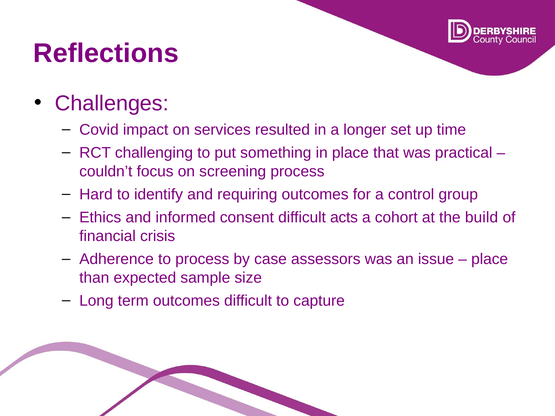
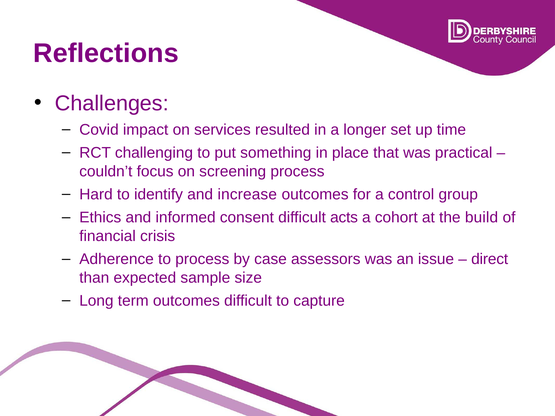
requiring: requiring -> increase (247, 194)
place: place -> direct (490, 259)
